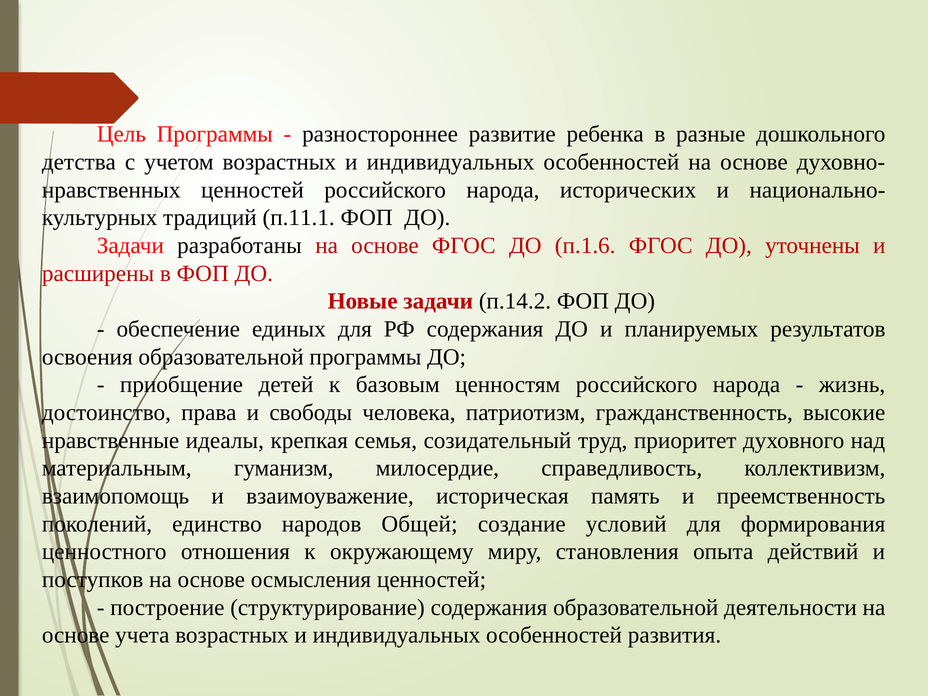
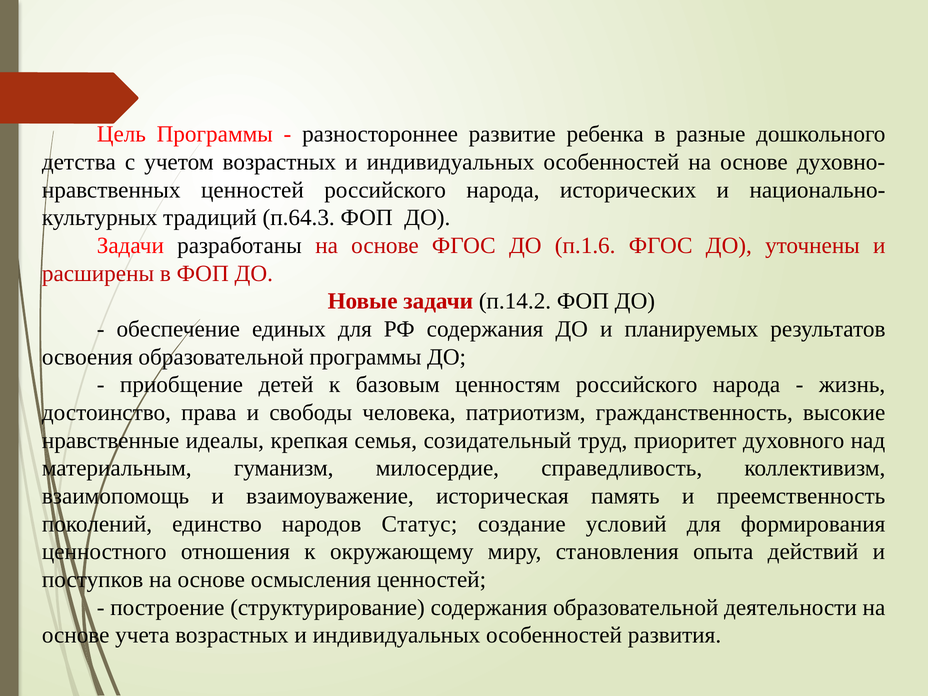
п.11.1: п.11.1 -> п.64.3 (299, 218)
Общей: Общей -> Статус (419, 524)
